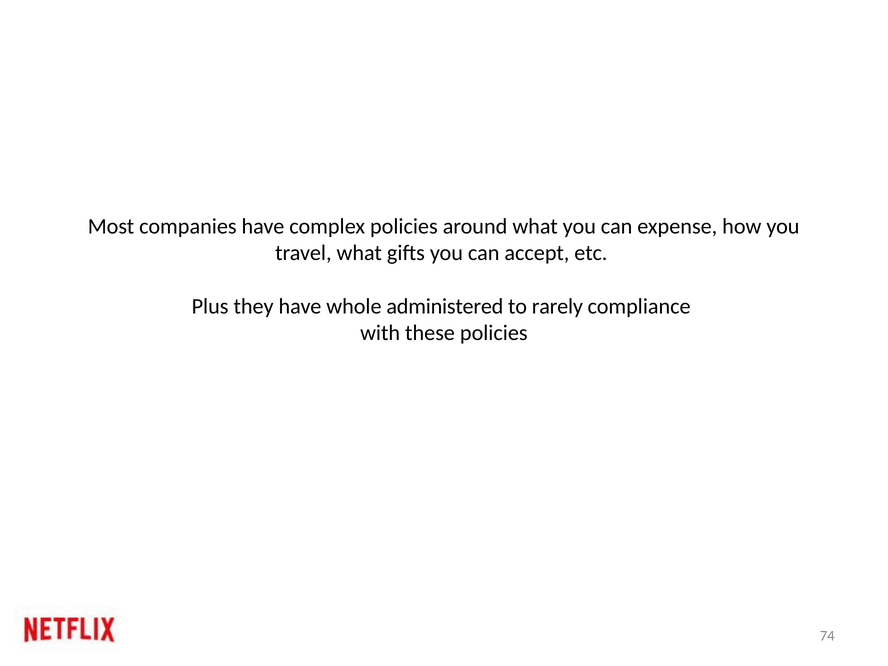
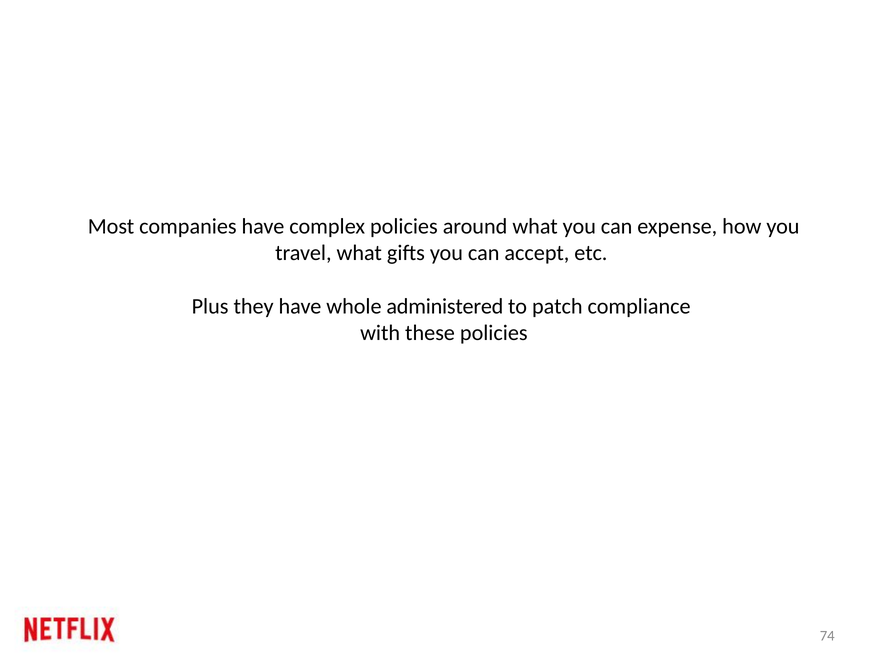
rarely: rarely -> patch (557, 306)
